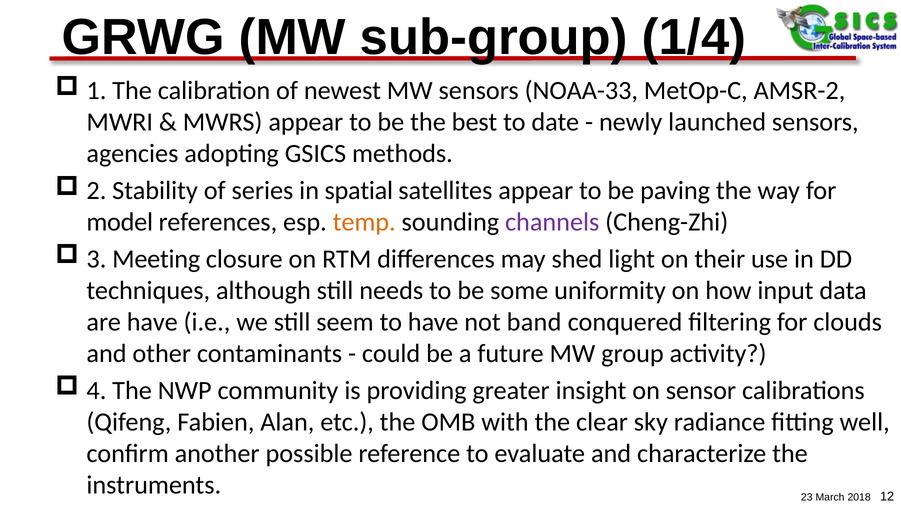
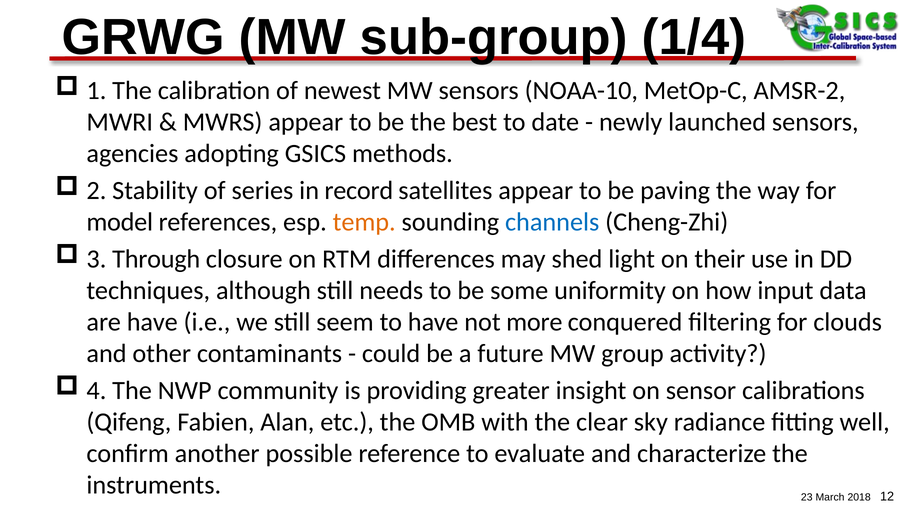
NOAA-33: NOAA-33 -> NOAA-10 (581, 91)
spatial: spatial -> record (359, 191)
channels colour: purple -> blue (552, 222)
Meeting: Meeting -> Through (156, 259)
band: band -> more (534, 322)
